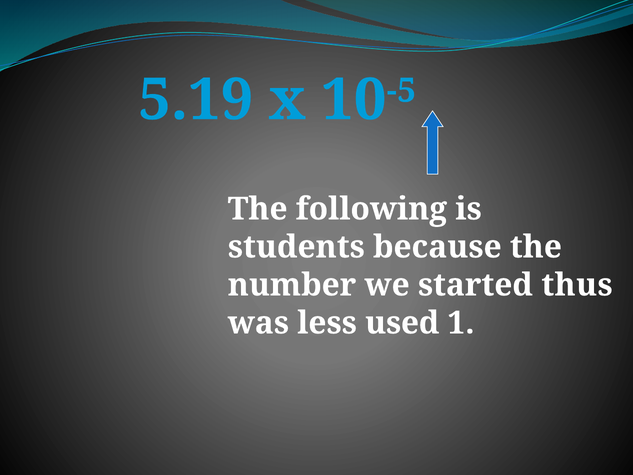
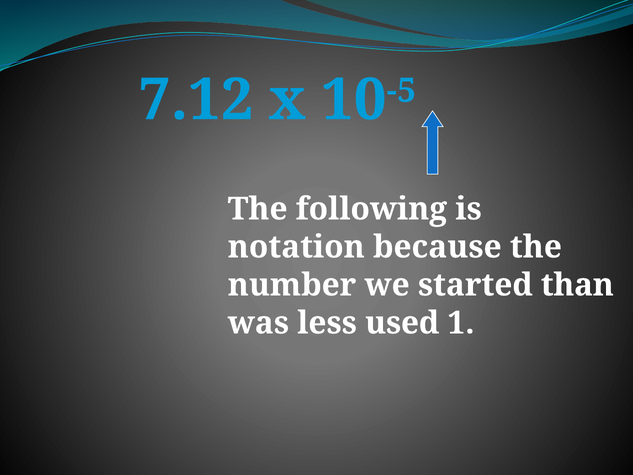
5.19: 5.19 -> 7.12 (196, 100)
students: students -> notation (296, 247)
thus: thus -> than (577, 285)
